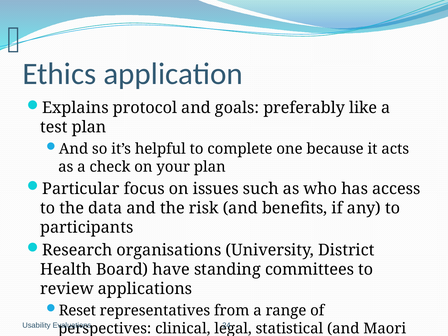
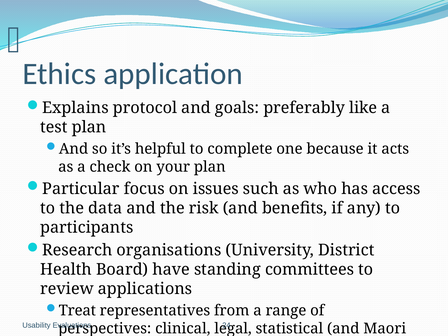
Reset: Reset -> Treat (77, 311)
